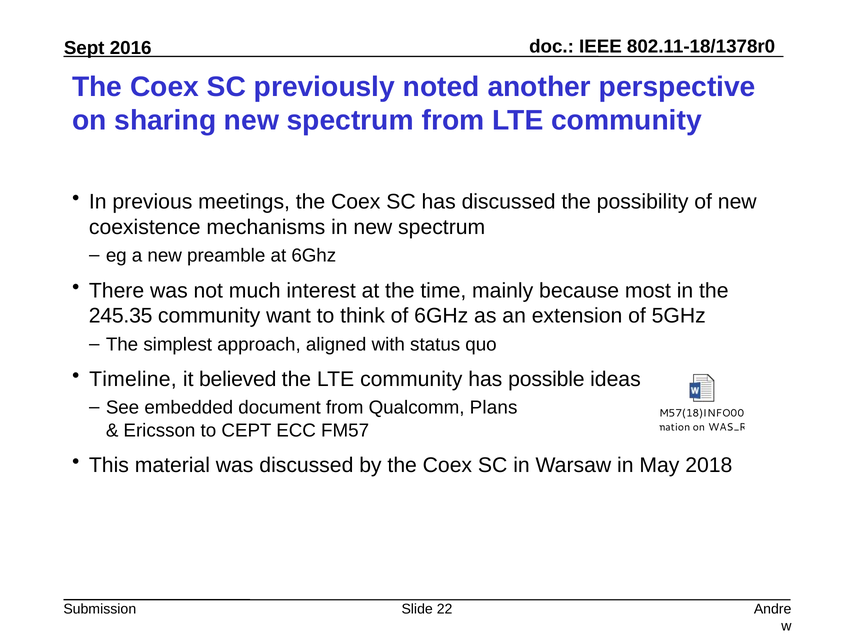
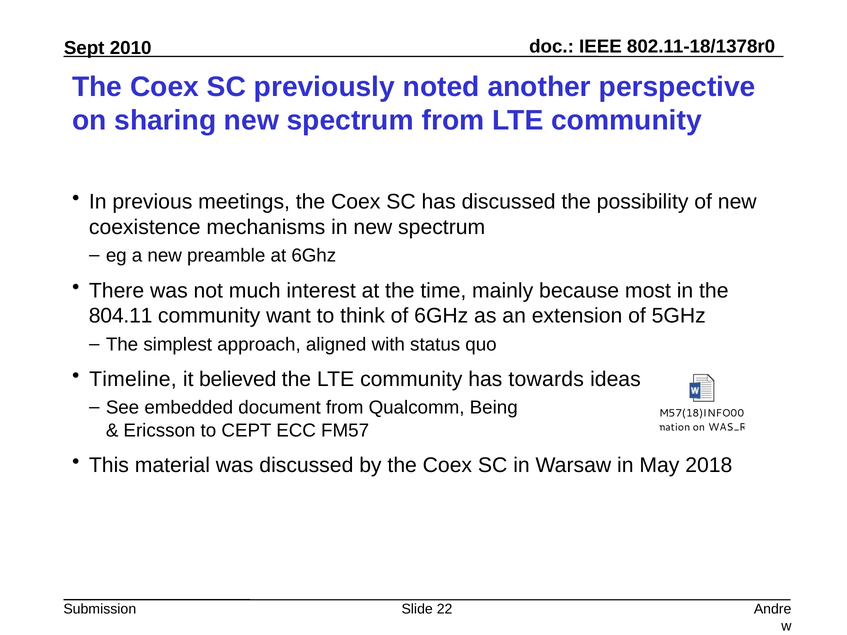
2016: 2016 -> 2010 (131, 48)
245.35: 245.35 -> 804.11 (121, 316)
possible: possible -> towards (546, 379)
Plans: Plans -> Being (494, 408)
